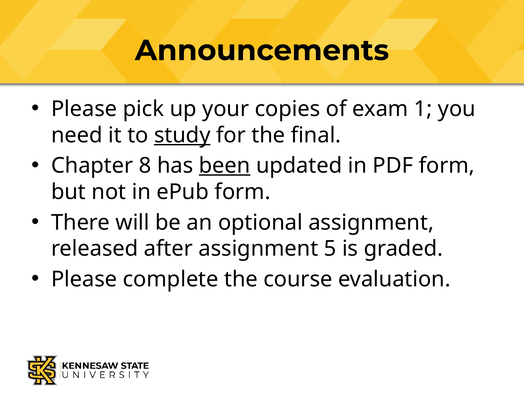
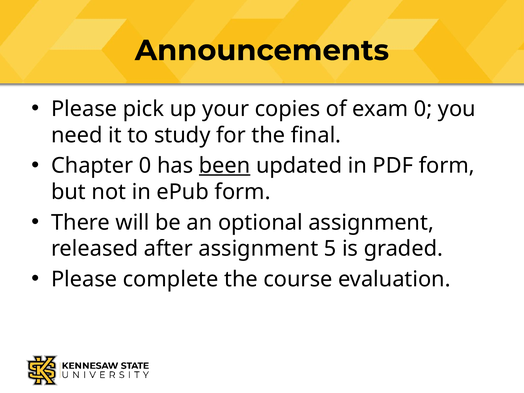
exam 1: 1 -> 0 (423, 109)
study underline: present -> none (182, 135)
Chapter 8: 8 -> 0 (145, 166)
